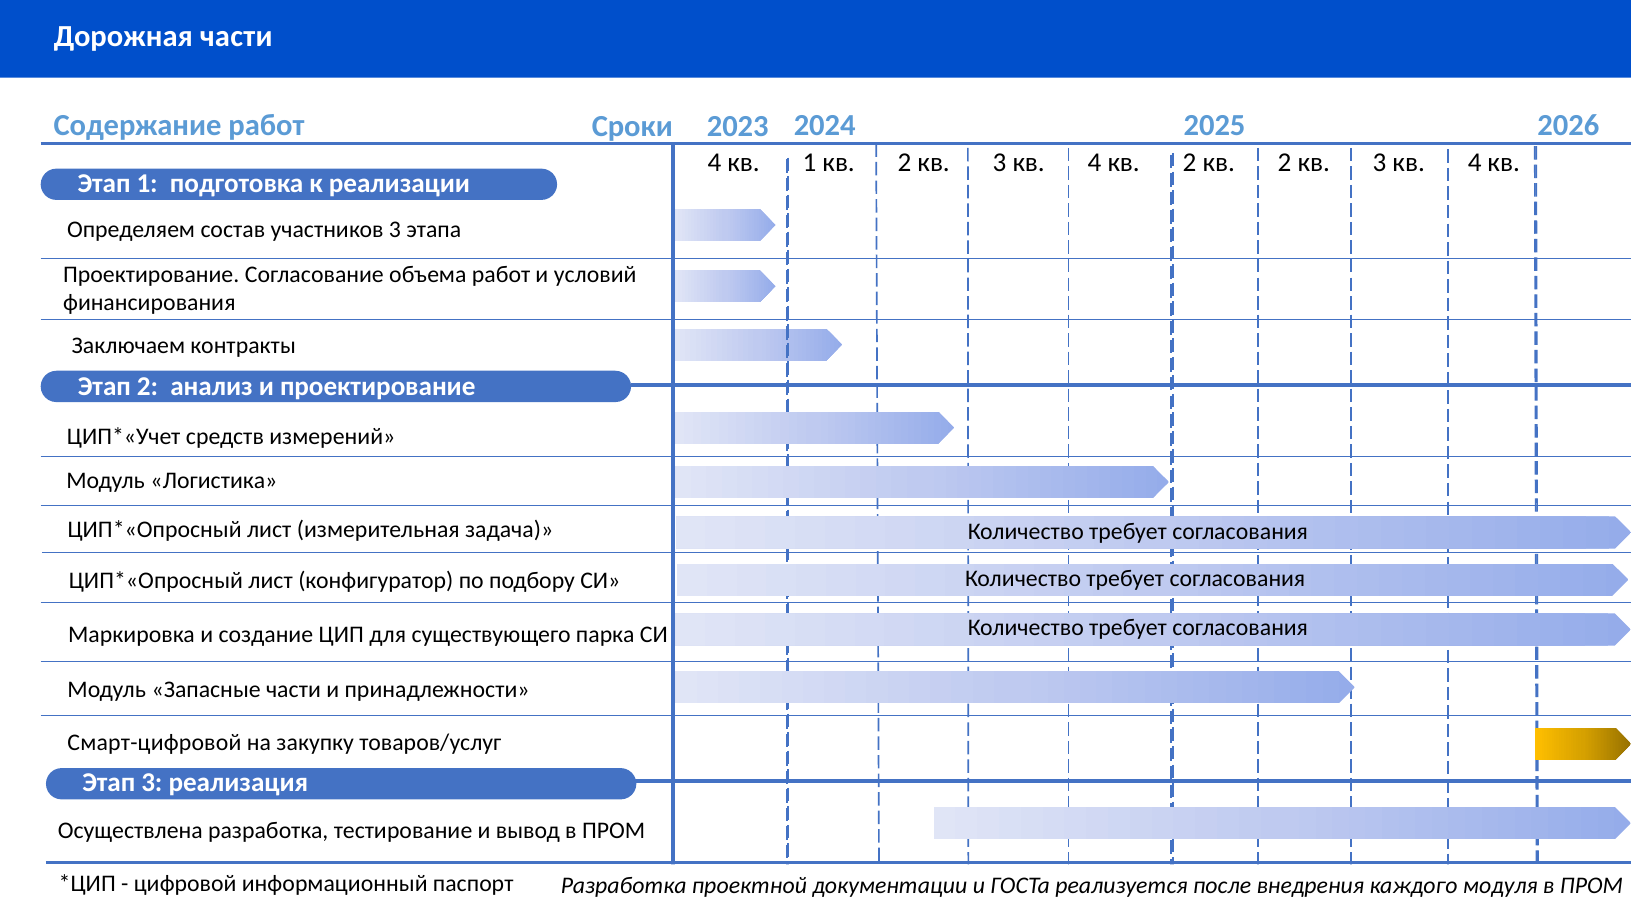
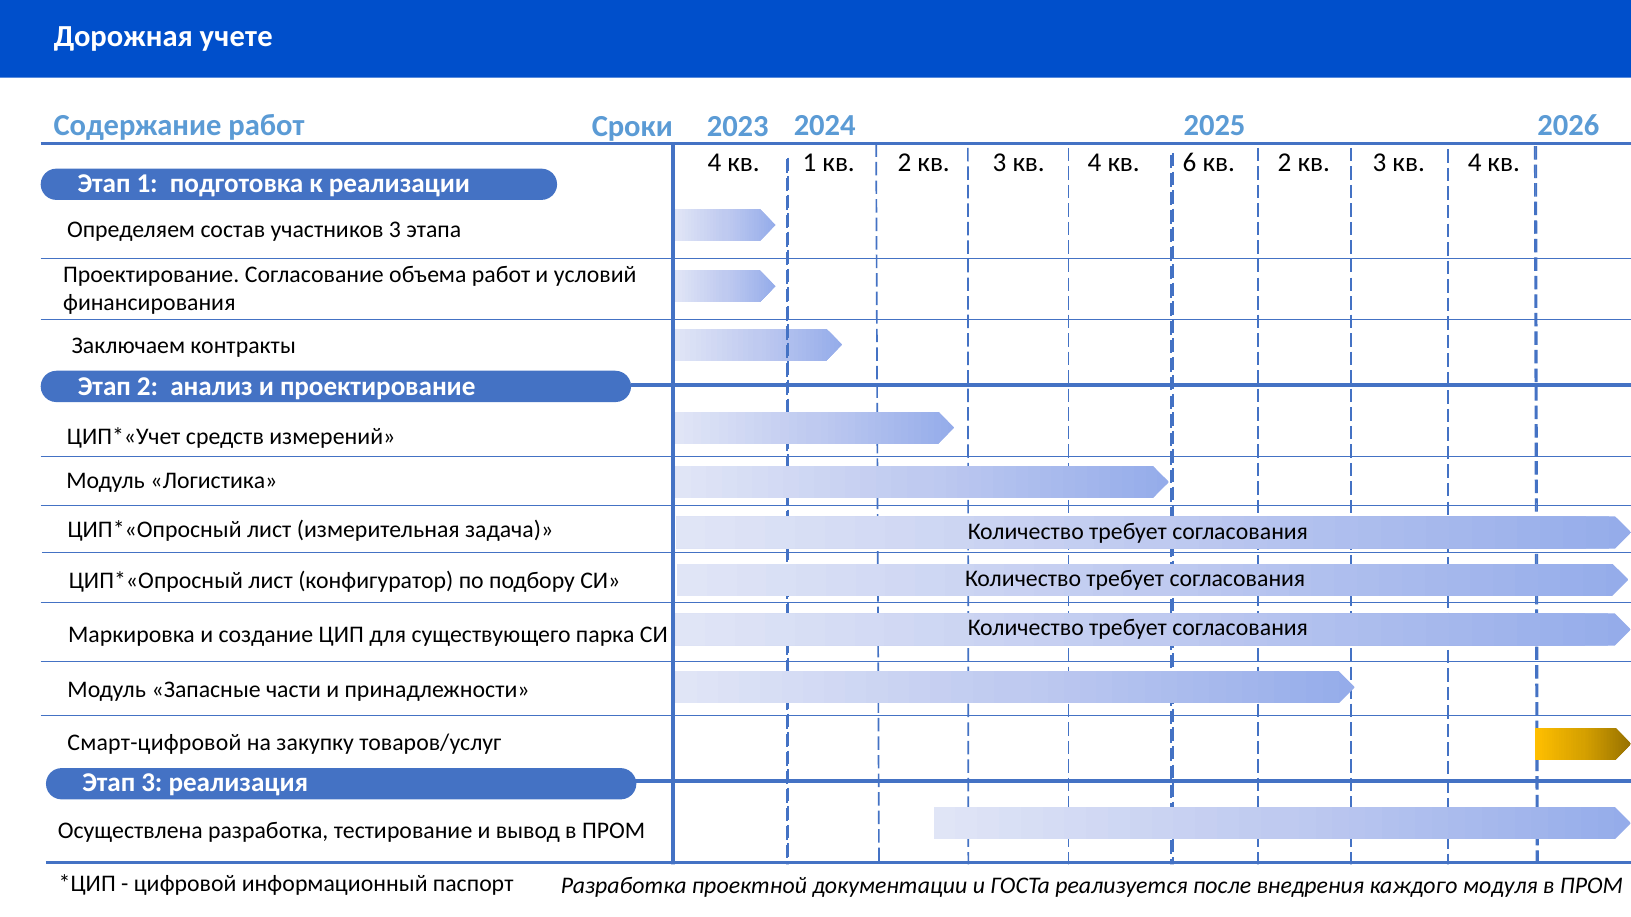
Дорожная части: части -> учете (236, 36)
4 кв 2: 2 -> 6 (1190, 163)
